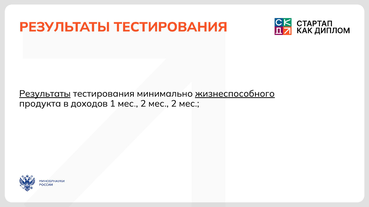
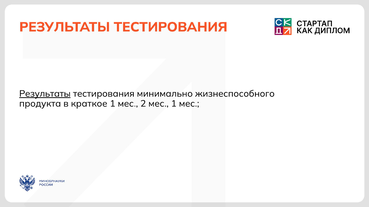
жизнеспособного underline: present -> none (235, 94)
доходов: доходов -> краткое (89, 104)
2 мес 2: 2 -> 1 (174, 104)
